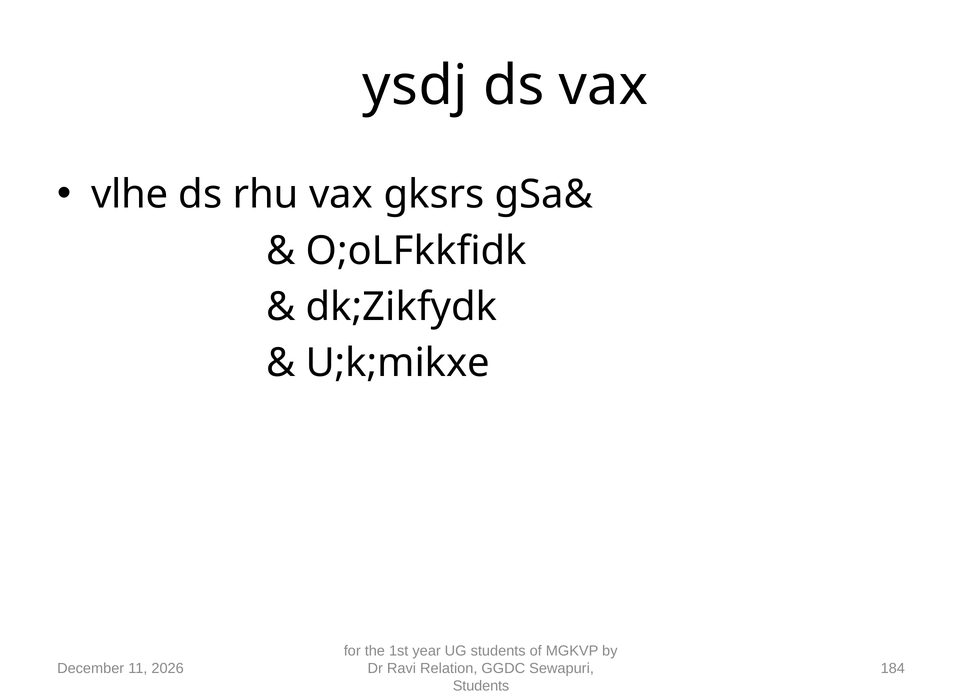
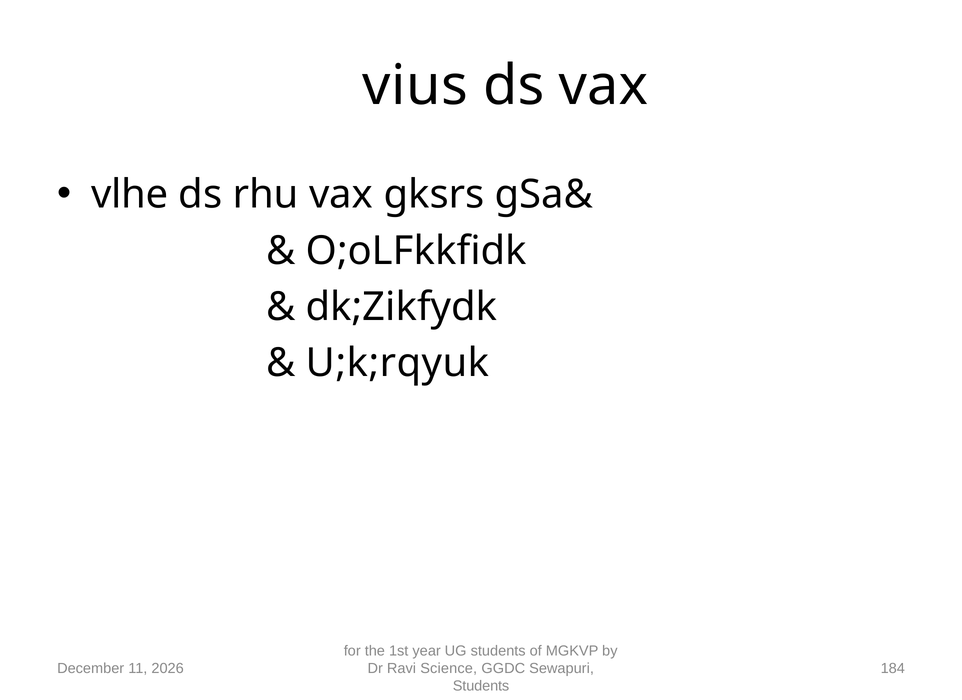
ysdj: ysdj -> vius (415, 86)
U;k;mikxe: U;k;mikxe -> U;k;rqyuk (398, 363)
Relation: Relation -> Science (449, 668)
